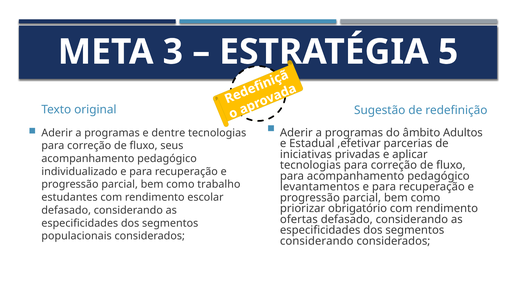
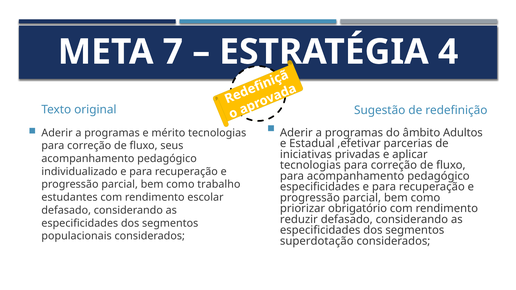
3: 3 -> 7 (173, 52)
5: 5 -> 4 (448, 52)
dentre: dentre -> mérito (168, 133)
levantamentos: levantamentos -> especificidades (320, 187)
ofertas: ofertas -> reduzir (299, 220)
considerando: considerando -> superdotação (317, 241)
